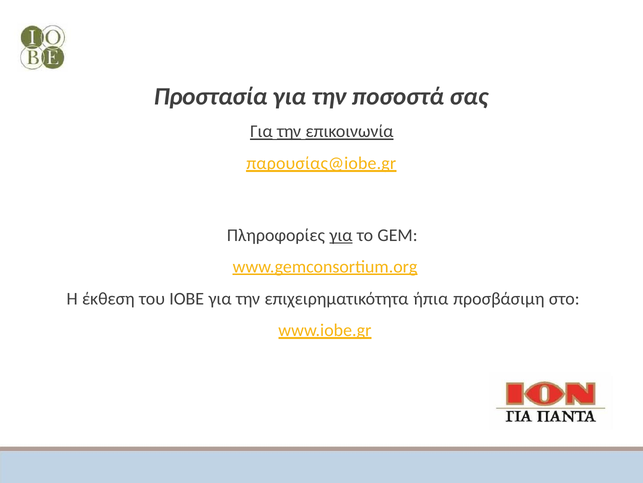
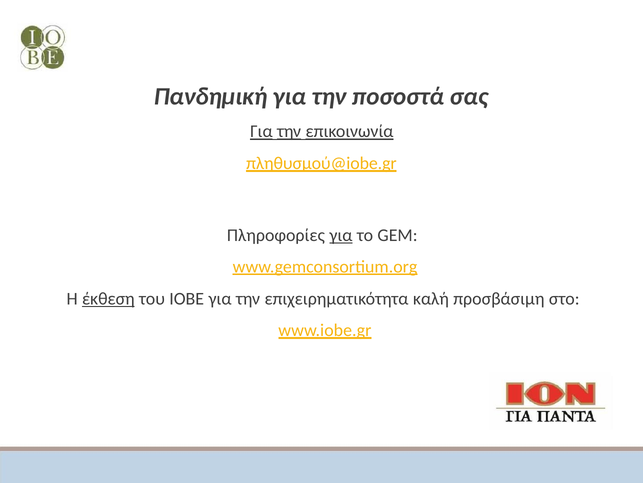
Προστασία: Προστασία -> Πανδημική (211, 96)
παρουσίας@iobe.gr: παρουσίας@iobe.gr -> πληθυσμού@iobe.gr (321, 163)
έκθεση underline: none -> present (108, 298)
ήπια: ήπια -> καλή (431, 298)
